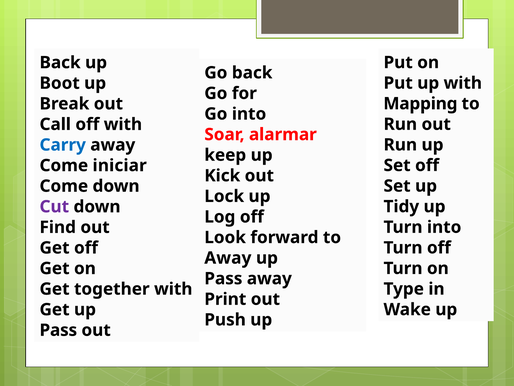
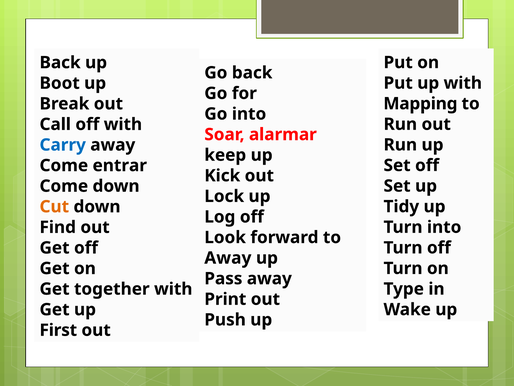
iniciar: iniciar -> entrar (120, 165)
Cut colour: purple -> orange (54, 206)
Pass: Pass -> First (58, 330)
